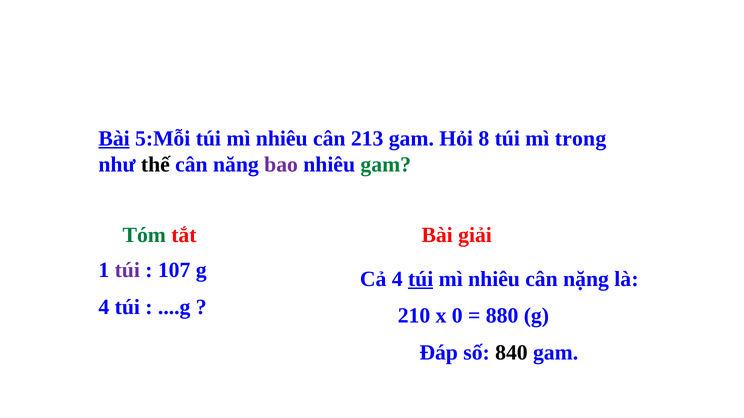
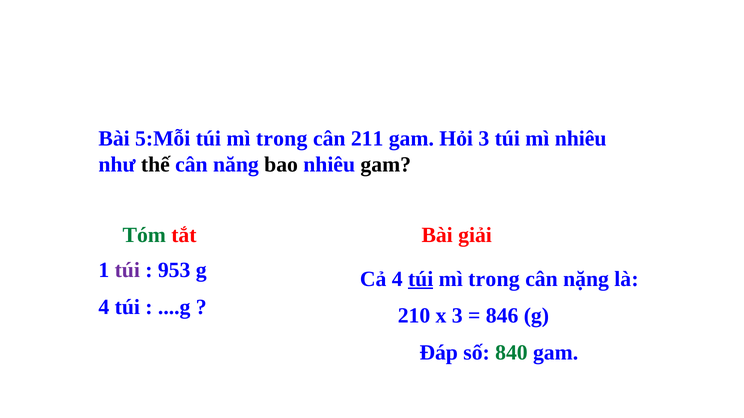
Bài underline: present -> none (114, 139)
5:Mỗi túi mì nhiêu: nhiêu -> trong (282, 139)
213: 213 -> 211 (367, 139)
Hỏi 8: 8 -> 3 (484, 139)
mì trong: trong -> nhiêu (581, 139)
bao colour: purple -> black (281, 165)
gam colour: green -> black (386, 165)
107: 107 -> 953 (174, 270)
nhiêu: nhiêu -> trong (494, 279)
x 0: 0 -> 3 (457, 316)
880: 880 -> 846 (502, 316)
840 colour: black -> green (511, 353)
